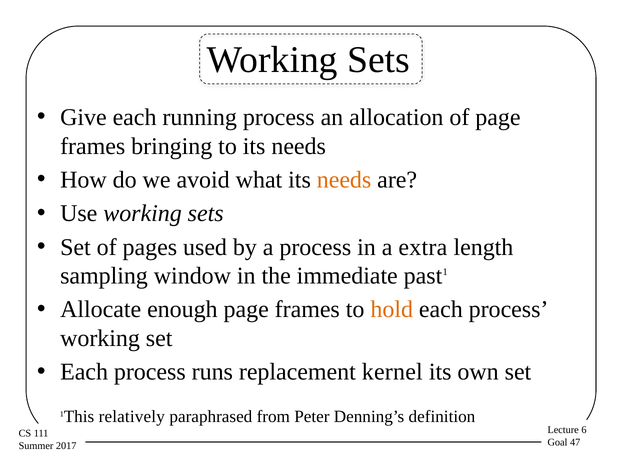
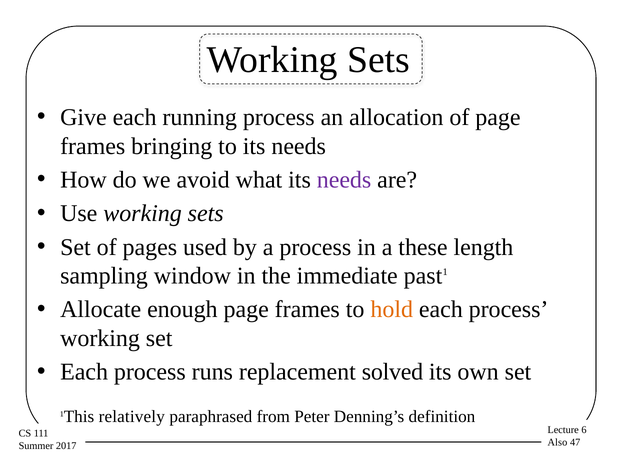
needs colour: orange -> purple (344, 180)
extra: extra -> these (423, 247)
kernel: kernel -> solved (393, 372)
Goal: Goal -> Also (557, 442)
